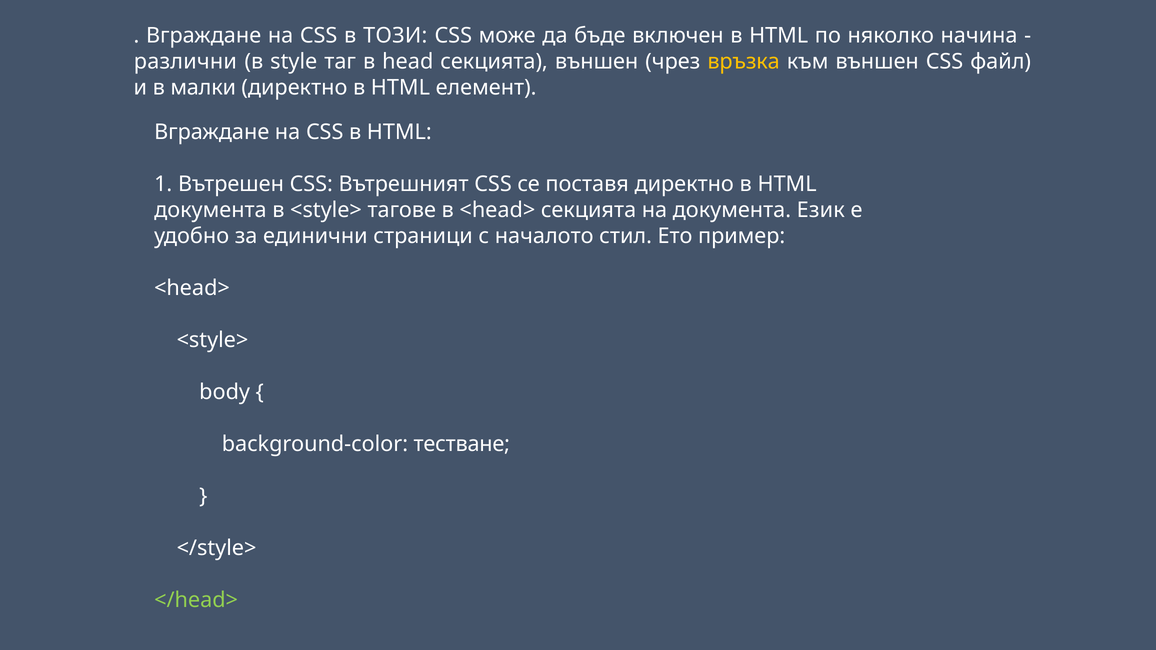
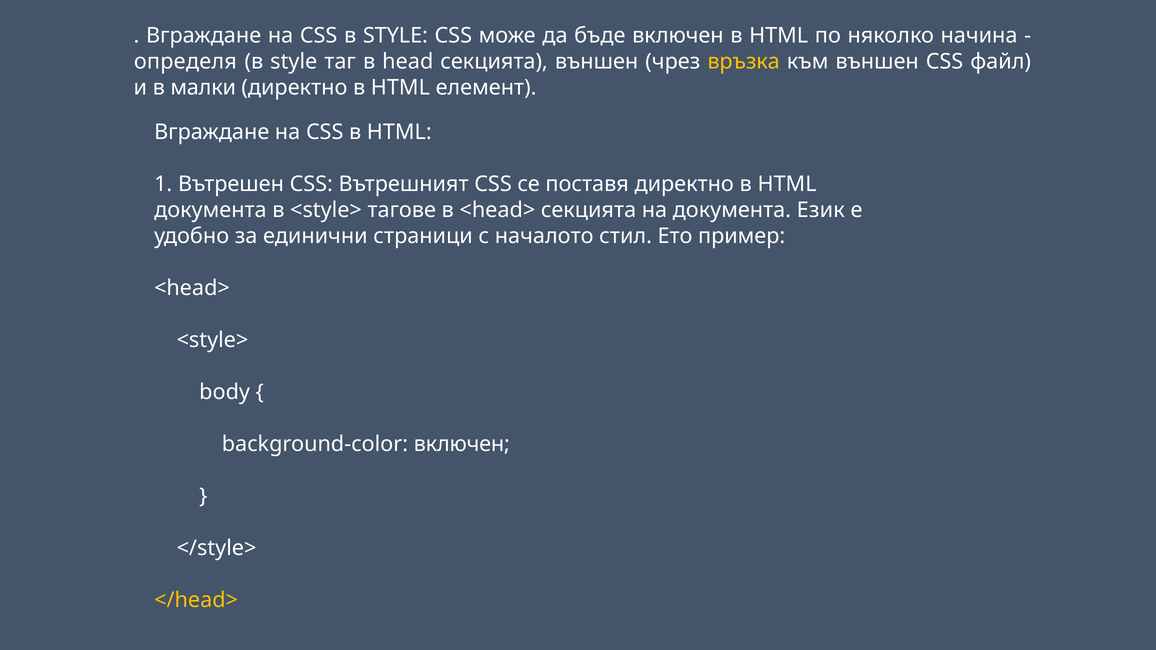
CSS в ТОЗИ: ТОЗИ -> STYLE (395, 36)
различни: различни -> определя (185, 62)
background-color тестване: тестване -> включен (462, 444)
</head> colour: light green -> yellow (196, 601)
